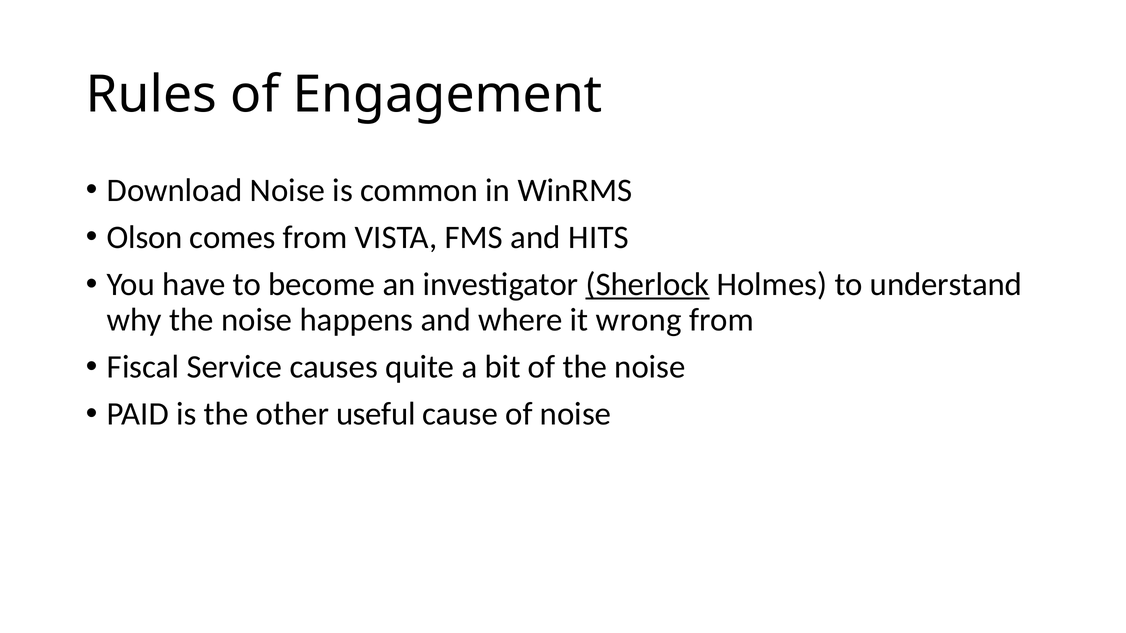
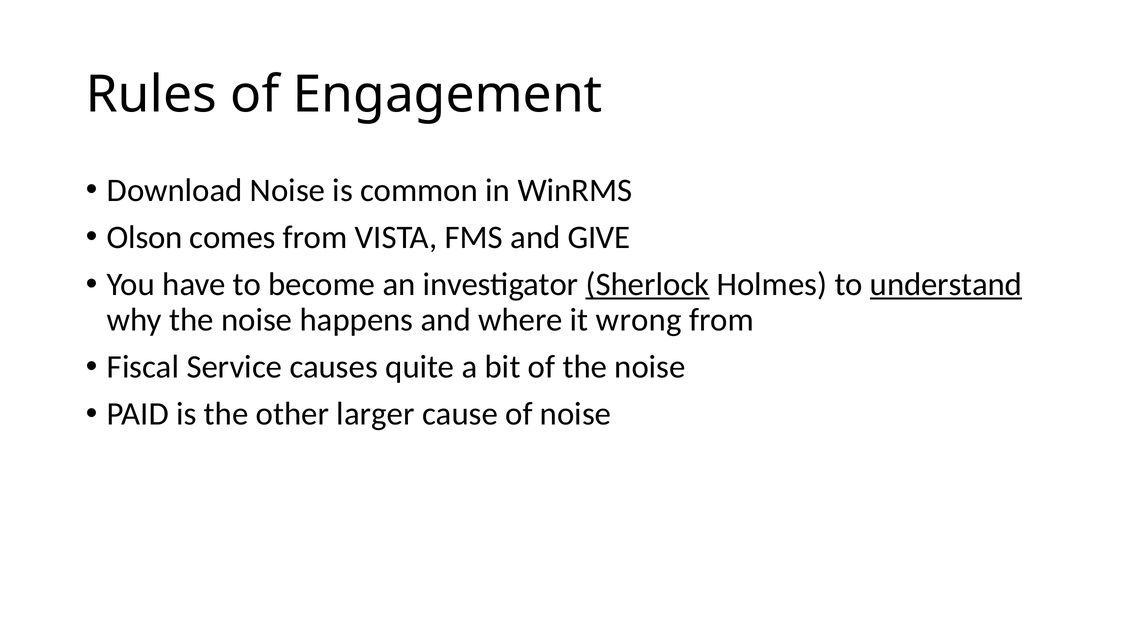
HITS: HITS -> GIVE (599, 237)
understand underline: none -> present (946, 285)
useful: useful -> larger (376, 414)
